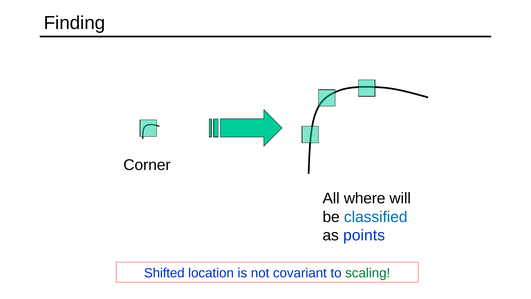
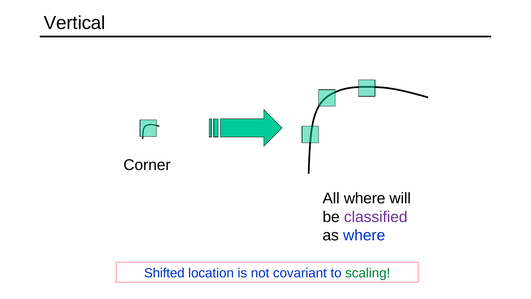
Finding: Finding -> Vertical (75, 23)
classified colour: blue -> purple (376, 217)
as points: points -> where (364, 235)
